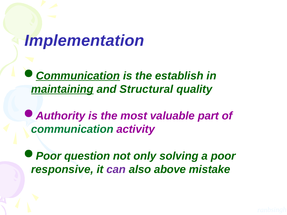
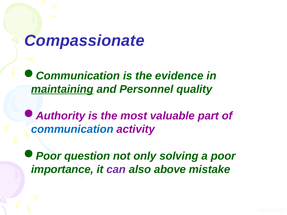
Implementation: Implementation -> Compassionate (84, 41)
Communication underline: present -> none (78, 76)
establish: establish -> evidence (179, 76)
Structural: Structural -> Personnel (146, 89)
communication colour: green -> blue (72, 129)
responsive: responsive -> importance (62, 170)
